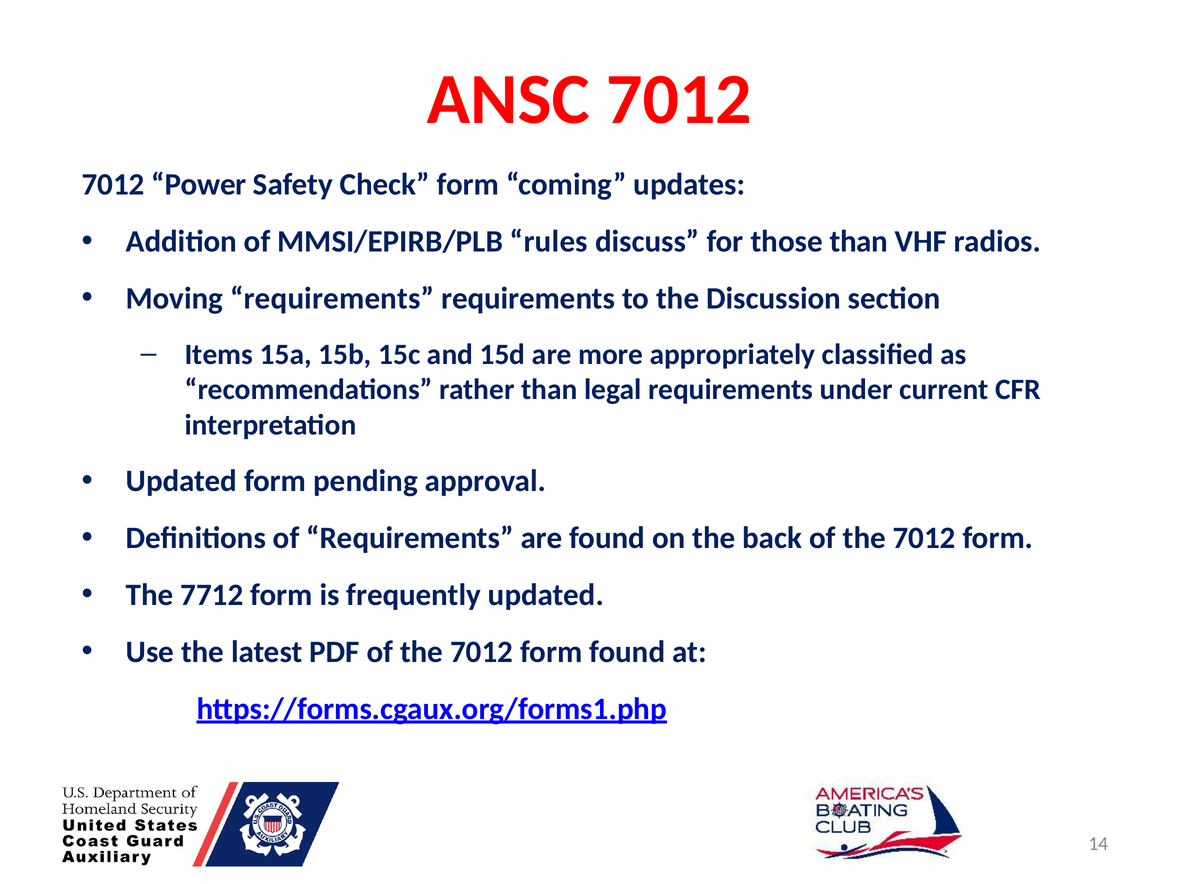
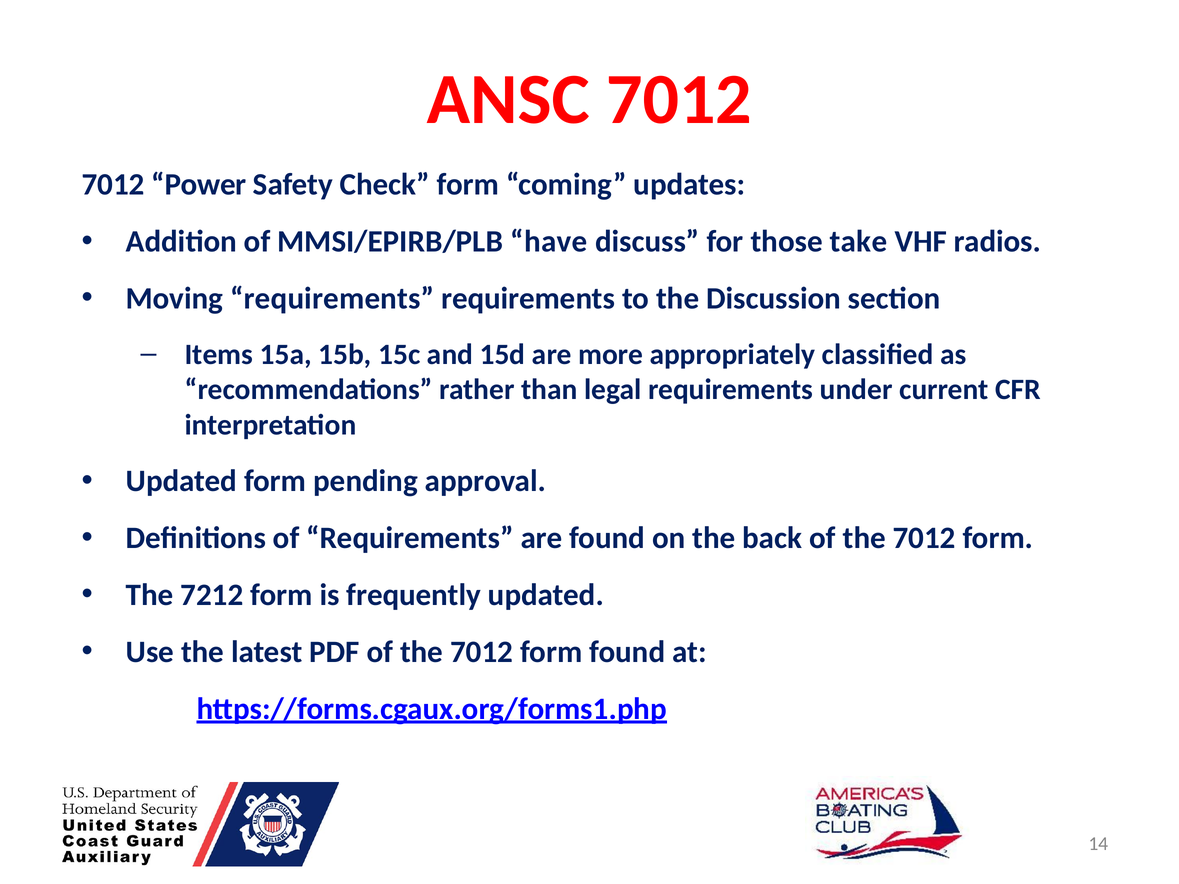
rules: rules -> have (549, 242)
those than: than -> take (859, 242)
7712: 7712 -> 7212 (212, 595)
